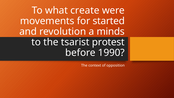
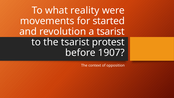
create: create -> reality (85, 10)
a minds: minds -> tsarist (111, 31)
1990: 1990 -> 1907 (111, 53)
